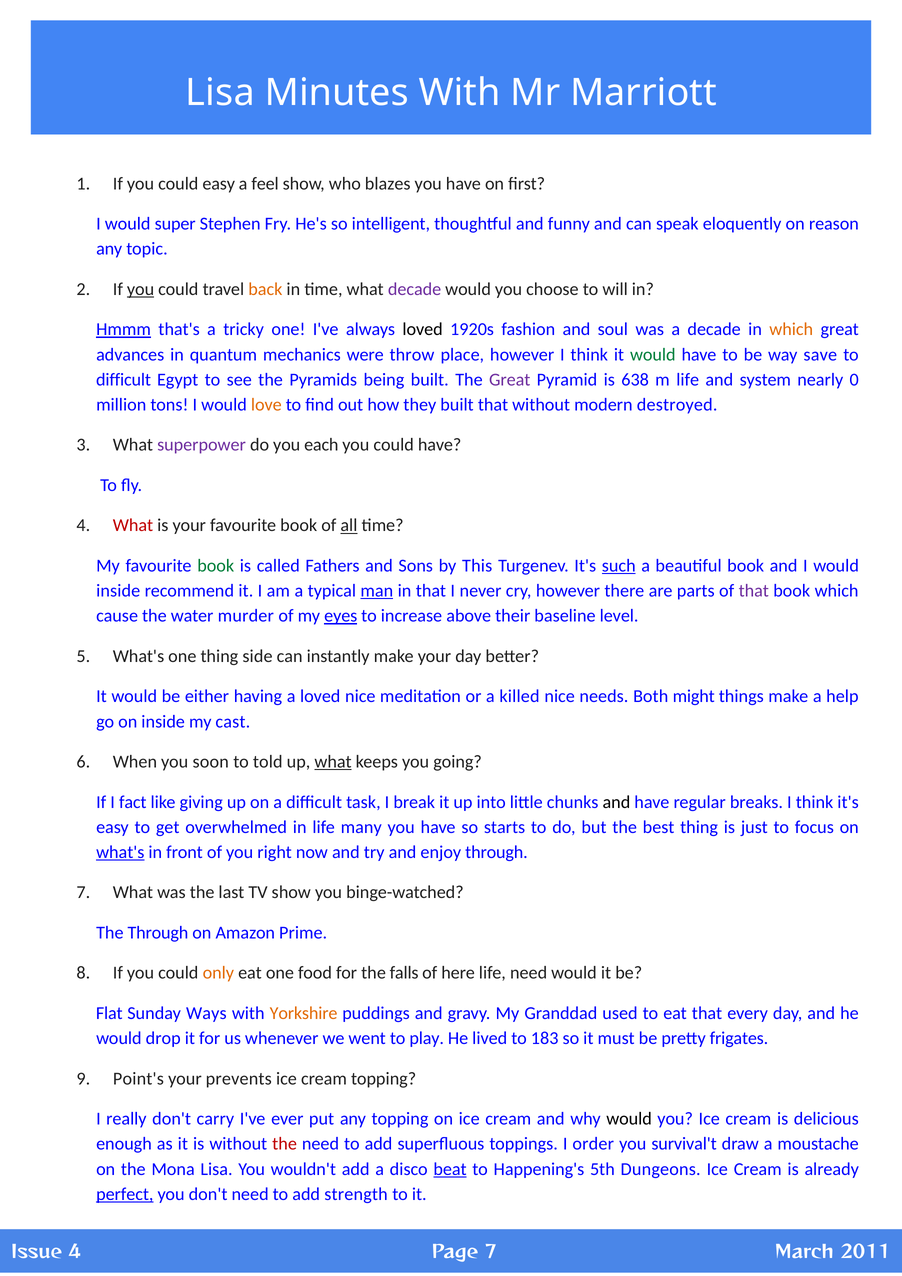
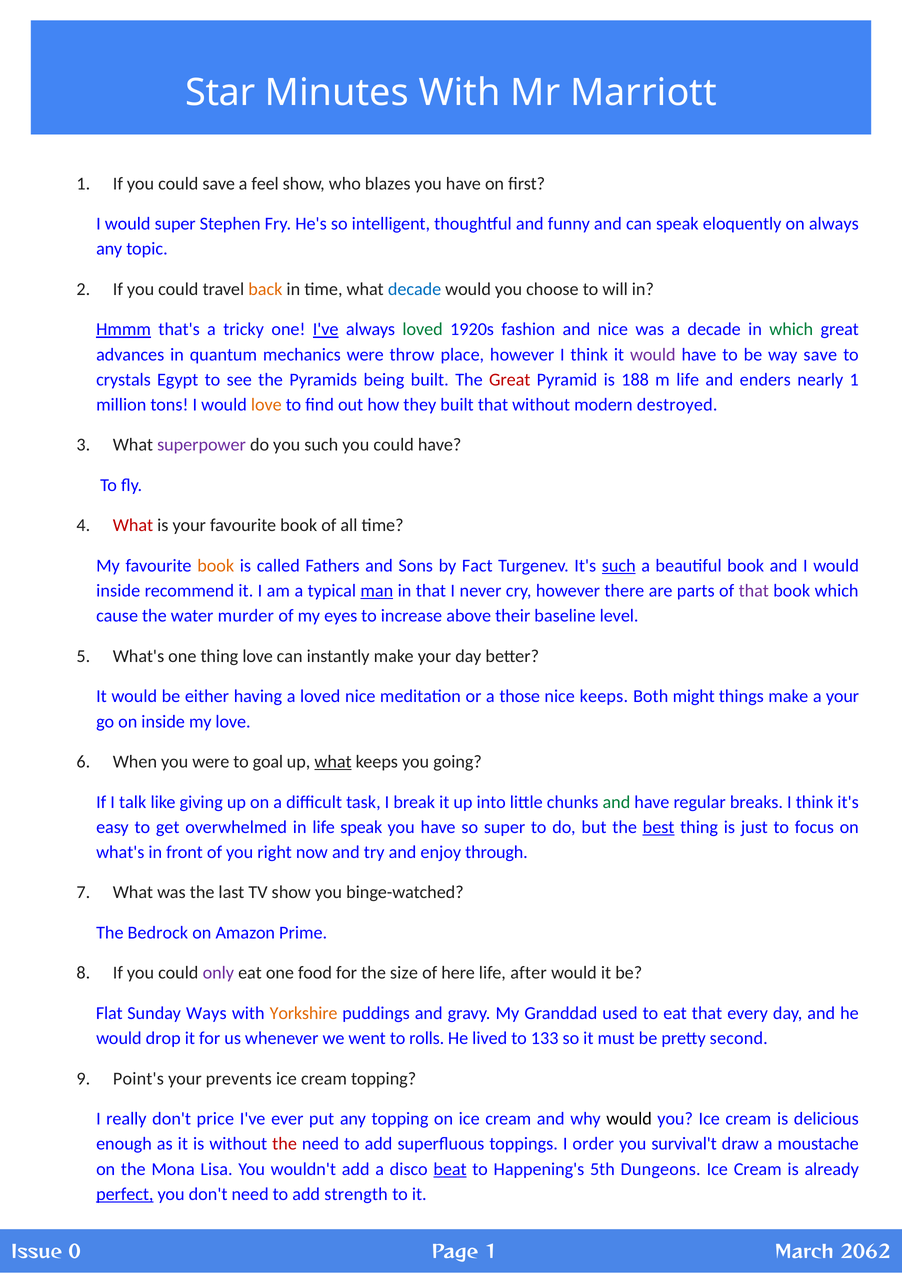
Lisa: Lisa -> Star (220, 93)
could easy: easy -> save (219, 184)
on reason: reason -> always (834, 224)
you underline: present -> none (141, 289)
decade colour: purple -> blue (415, 289)
I've underline: none -> present (326, 329)
loved colour: black -> green (423, 329)
and soul: soul -> nice (613, 329)
which colour: orange -> green (791, 329)
would colour: green -> purple (653, 354)
difficult: difficult -> crystals (123, 380)
Great colour: purple -> red (510, 380)
638: 638 -> 188 (635, 380)
system: system -> enders (765, 380)
nearly 0: 0 -> 1 (854, 380)
you each: each -> such (321, 445)
all underline: present -> none (349, 525)
book colour: green -> orange (216, 566)
This: This -> Fact (477, 566)
eyes underline: present -> none (341, 616)
thing side: side -> love (258, 656)
killed: killed -> those (520, 696)
nice needs: needs -> keeps (604, 696)
a help: help -> your (843, 696)
my cast: cast -> love (233, 721)
you soon: soon -> were (211, 762)
told: told -> goal (268, 762)
fact: fact -> talk (133, 802)
and colour: black -> green (616, 802)
life many: many -> speak (361, 827)
so starts: starts -> super (505, 827)
best underline: none -> present (659, 827)
what's underline: present -> none (120, 852)
The Through: Through -> Bedrock (158, 933)
only colour: orange -> purple (218, 973)
falls: falls -> size (404, 973)
life need: need -> after (529, 973)
play: play -> rolls (427, 1038)
183: 183 -> 133 (545, 1038)
frigates: frigates -> second (739, 1038)
carry: carry -> price (215, 1119)
Issue 4: 4 -> 0 (75, 1252)
Page 7: 7 -> 1 (491, 1252)
2011: 2011 -> 2062 (865, 1252)
